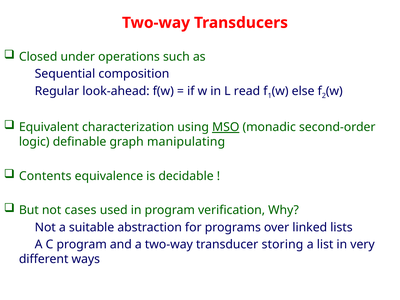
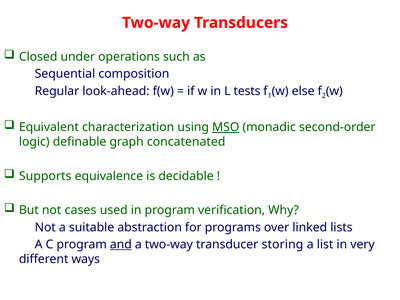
read: read -> tests (247, 91)
manipulating: manipulating -> concatenated (186, 142)
Contents: Contents -> Supports (45, 176)
and underline: none -> present (121, 245)
